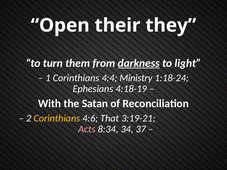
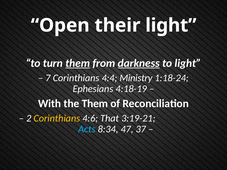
their they: they -> light (171, 25)
them underline: none -> present (78, 63)
1: 1 -> 7 (48, 78)
the Satan: Satan -> Them (95, 104)
Acts colour: pink -> light blue (87, 129)
34: 34 -> 47 (127, 129)
